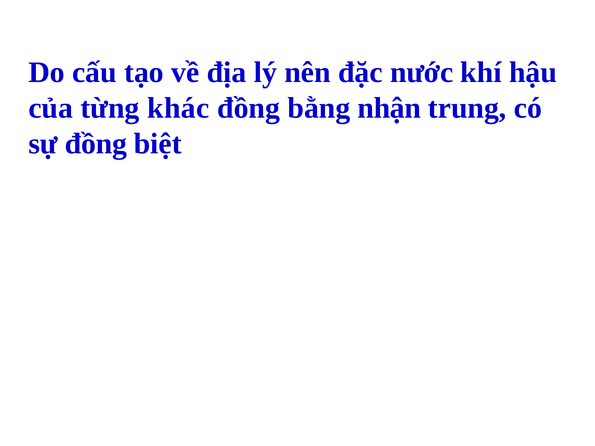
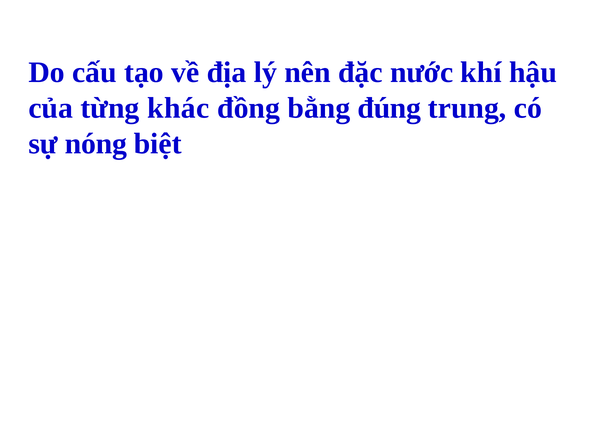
nhận: nhận -> đúng (389, 108)
sự đồng: đồng -> nóng (96, 144)
